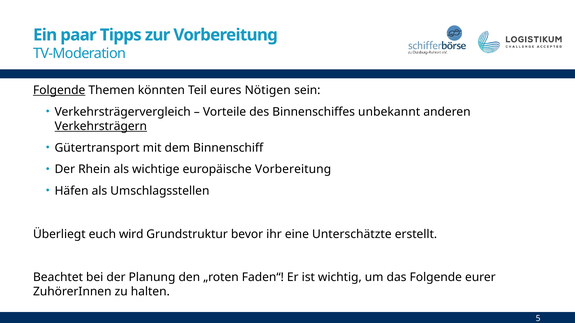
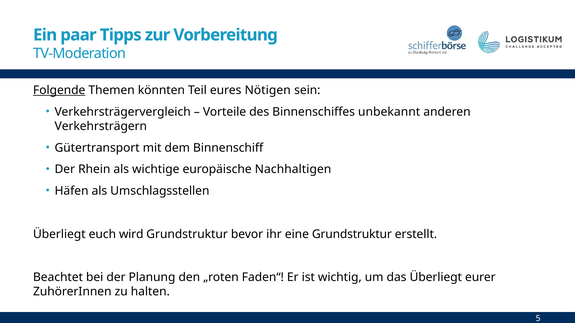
Verkehrsträgern underline: present -> none (101, 126)
europäische Vorbereitung: Vorbereitung -> Nachhaltigen (293, 170)
eine Unterschätzte: Unterschätzte -> Grundstruktur (352, 234)
das Folgende: Folgende -> Überliegt (436, 278)
